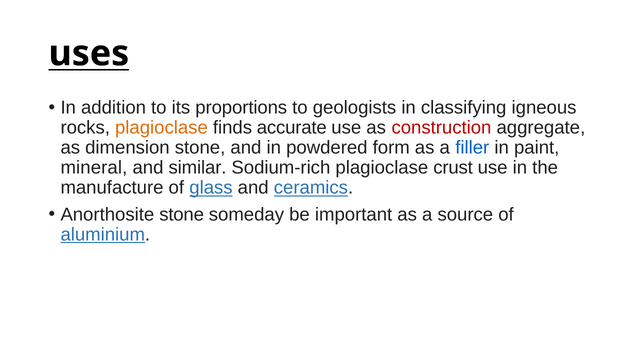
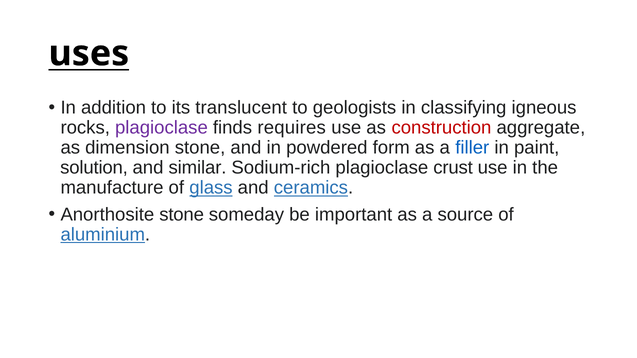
proportions: proportions -> translucent (241, 108)
plagioclase colour: orange -> purple (161, 128)
accurate: accurate -> requires (292, 128)
mineral: mineral -> solution (94, 168)
